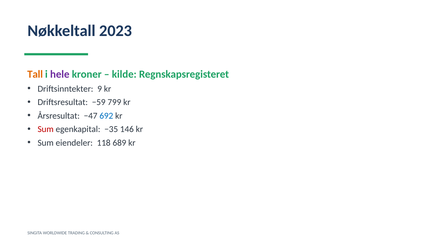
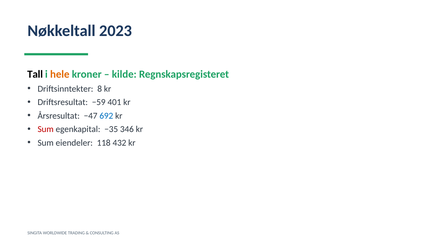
Tall colour: orange -> black (35, 74)
hele colour: purple -> orange (60, 74)
9: 9 -> 8 (100, 89)
799: 799 -> 401 (114, 102)
146: 146 -> 346 (127, 129)
689: 689 -> 432 (119, 143)
